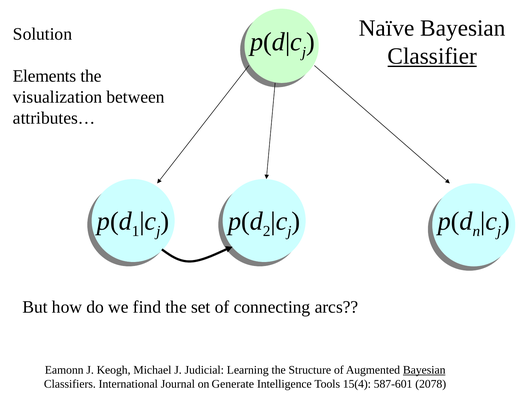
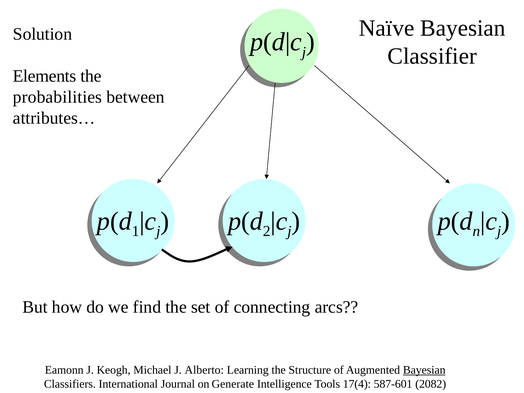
Classifier underline: present -> none (432, 56)
visualization: visualization -> probabilities (58, 97)
Judicial: Judicial -> Alberto (204, 370)
15(4: 15(4 -> 17(4 (357, 384)
2078: 2078 -> 2082 (431, 384)
